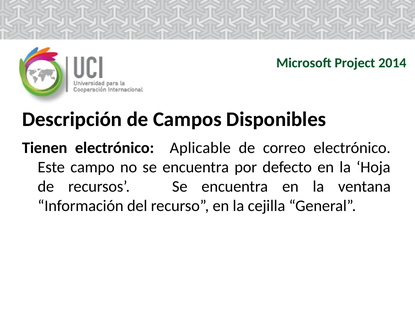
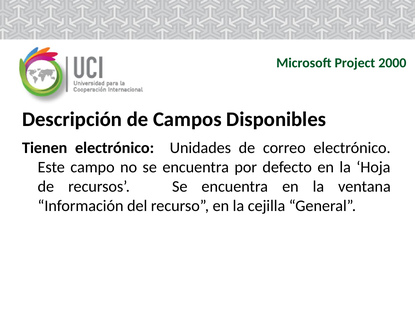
2014: 2014 -> 2000 (392, 63)
Aplicable: Aplicable -> Unidades (200, 148)
